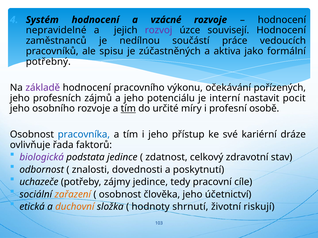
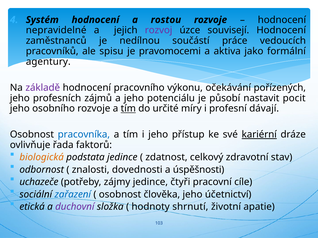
vzácné: vzácné -> rostou (166, 20)
zúčastněných: zúčastněných -> pravomocemi (170, 51)
potřebný: potřebný -> agentury (48, 62)
interní: interní -> působí (225, 98)
osobě: osobě -> dávají (264, 109)
kariérní underline: none -> present (259, 135)
biologická colour: purple -> orange (42, 158)
poskytnutí: poskytnutí -> úspěšnosti (199, 170)
tedy: tedy -> čtyři (180, 182)
zařazení colour: orange -> blue (73, 195)
duchovní colour: orange -> purple (75, 207)
riskují: riskují -> apatie (259, 207)
